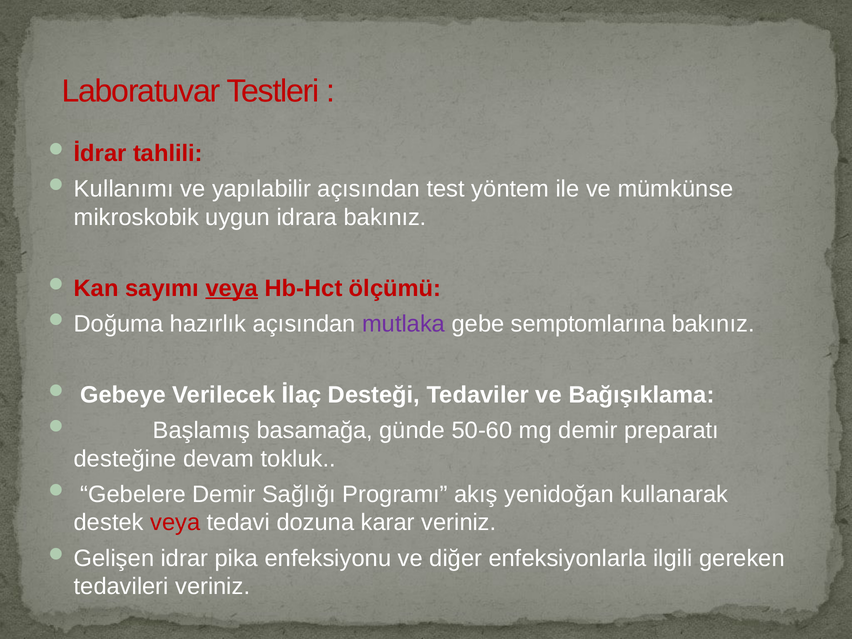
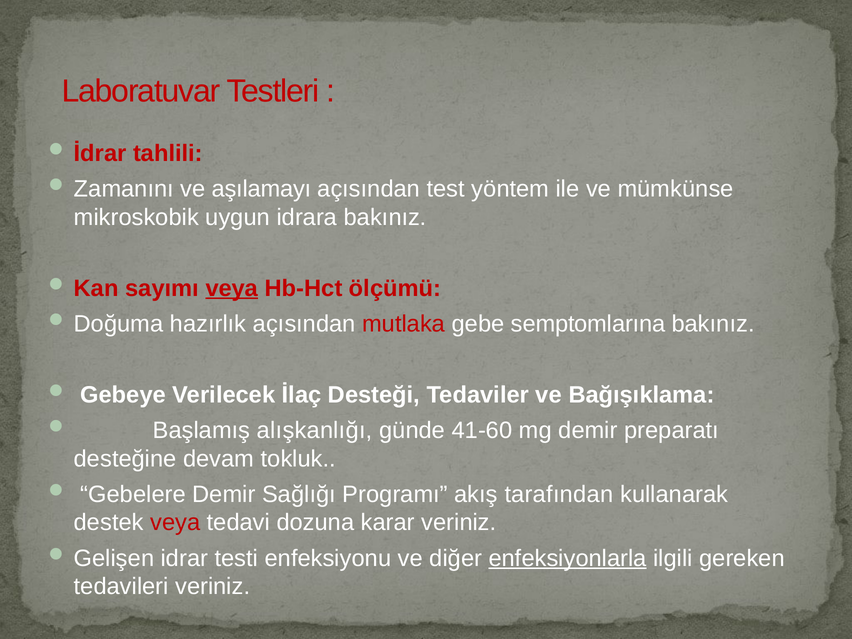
Kullanımı: Kullanımı -> Zamanını (124, 189)
yapılabilir: yapılabilir -> aşılamayı (262, 189)
mutlaka colour: purple -> red (404, 324)
basamağa: basamağa -> alışkanlığı (315, 430)
50-60: 50-60 -> 41-60 (482, 430)
yenidoğan: yenidoğan -> tarafından (559, 494)
pika: pika -> testi (236, 558)
enfeksiyonlarla underline: none -> present (568, 558)
